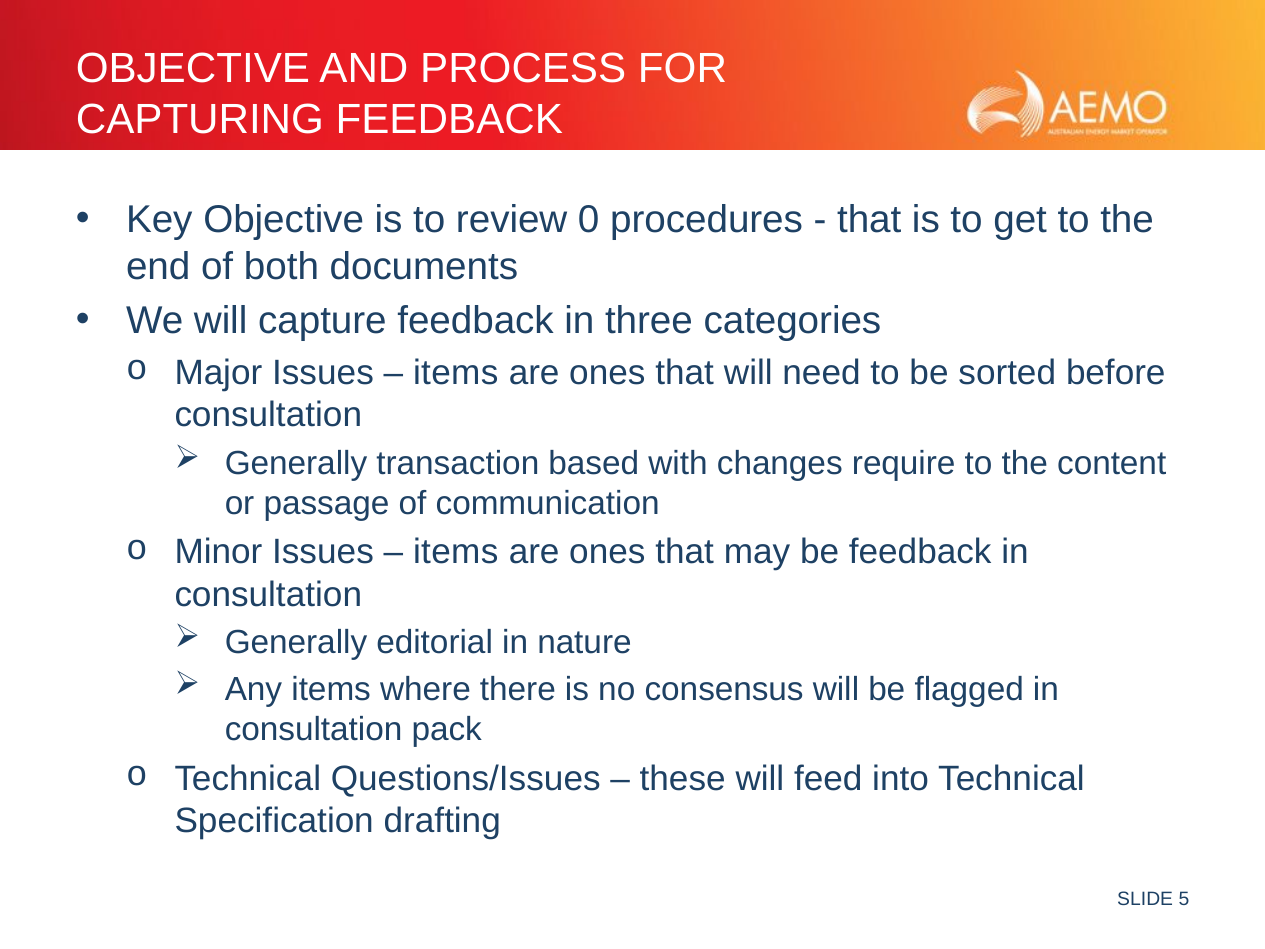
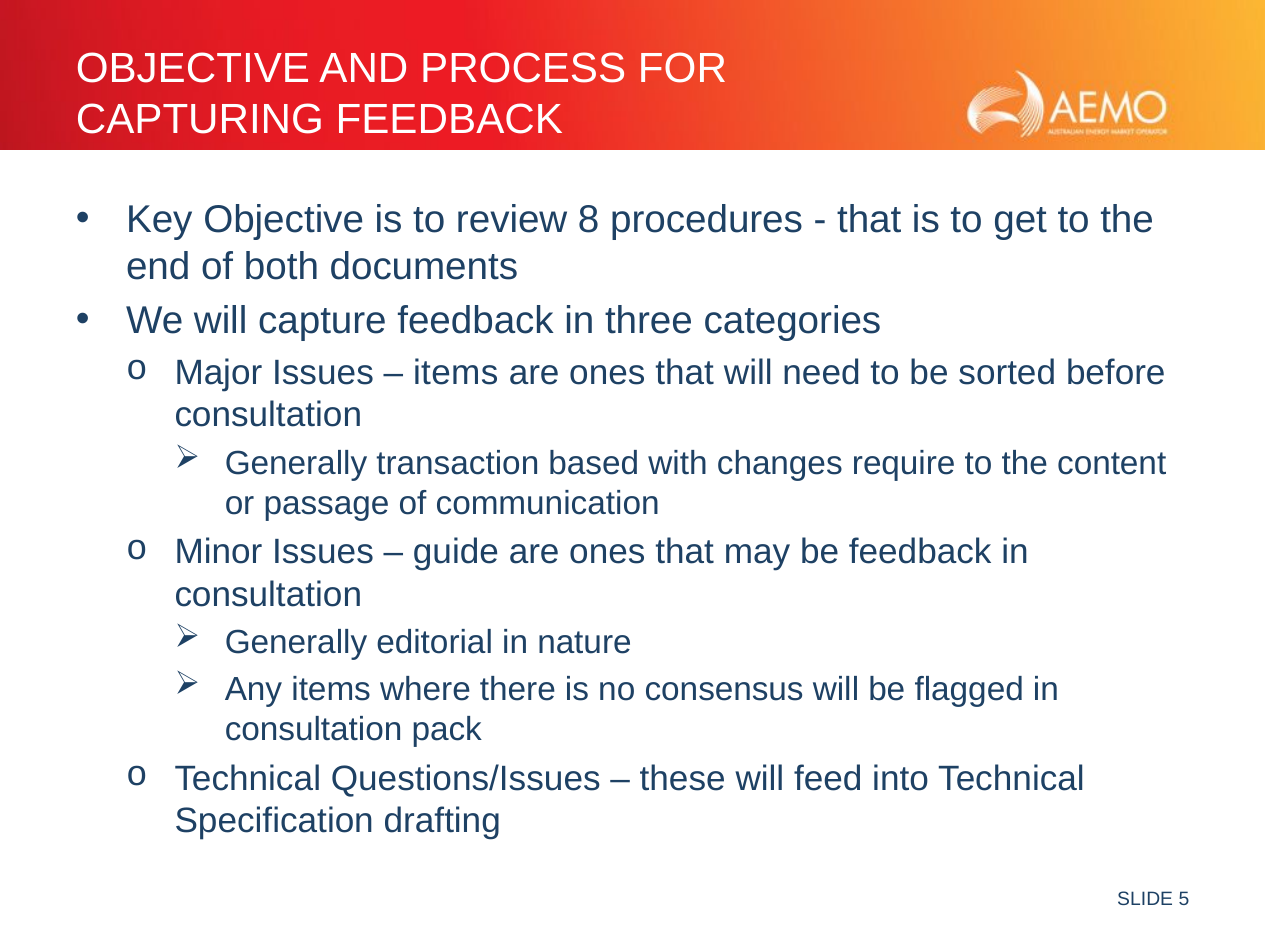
0: 0 -> 8 (589, 220)
items: items -> guide (456, 552)
